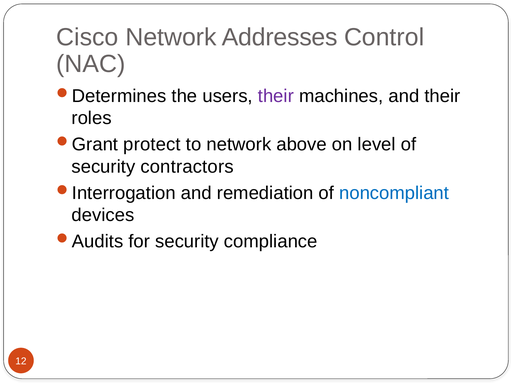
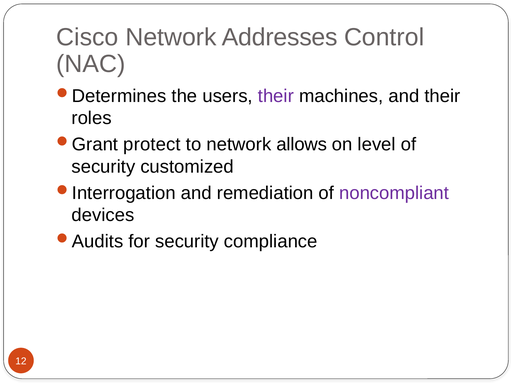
above: above -> allows (302, 144)
contractors: contractors -> customized (187, 167)
noncompliant colour: blue -> purple (394, 193)
